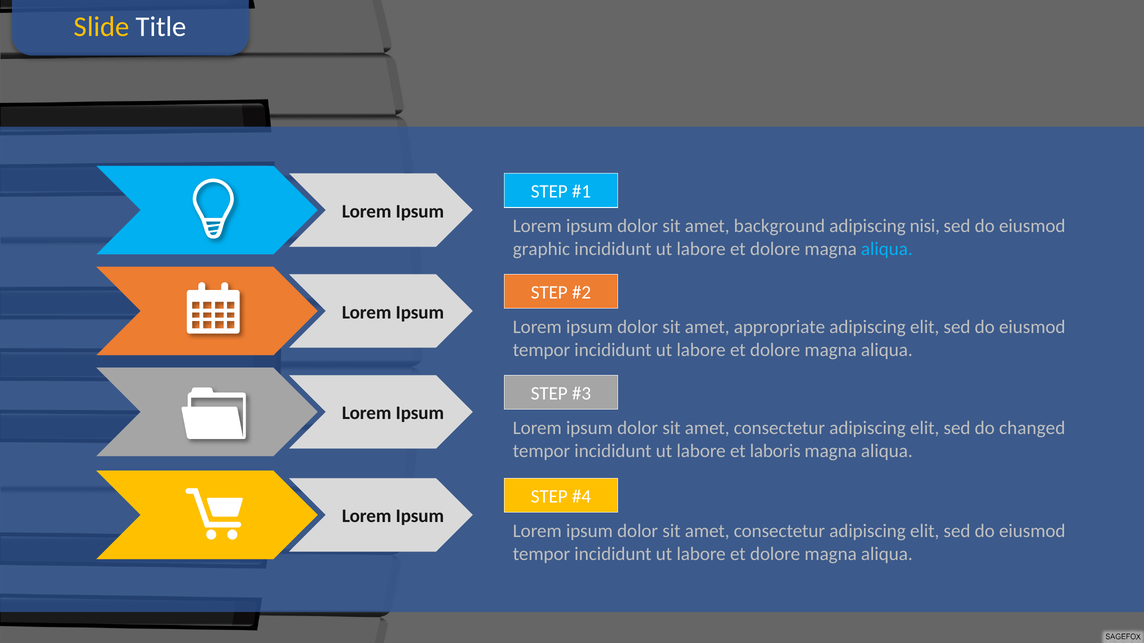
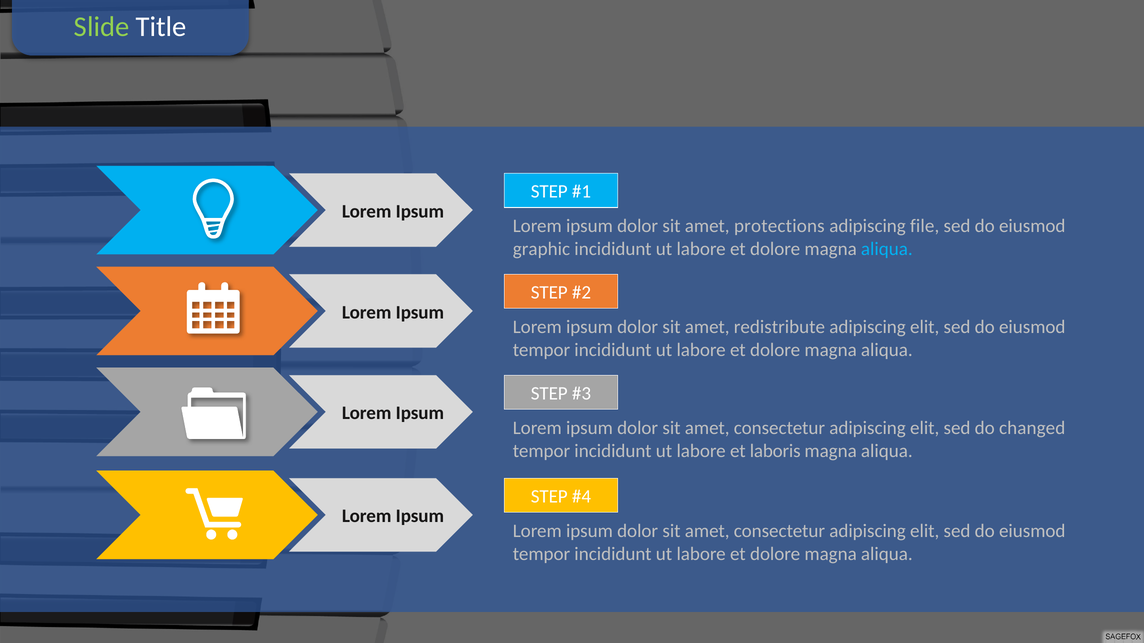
Slide colour: yellow -> light green (102, 27)
background: background -> protections (779, 226)
nisi: nisi -> file (925, 226)
appropriate: appropriate -> redistribute (779, 327)
